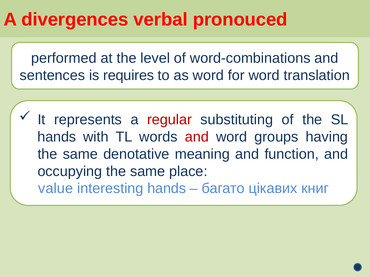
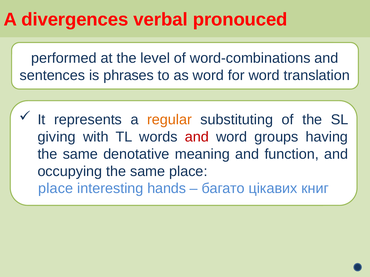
requires: requires -> phrases (129, 76)
regular colour: red -> orange (170, 120)
hands: hands -> giving (57, 137)
value: value -> place (56, 189)
